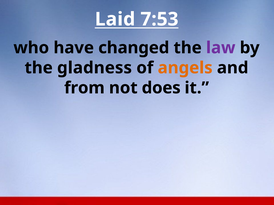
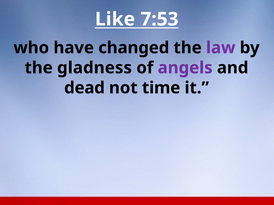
Laid: Laid -> Like (115, 19)
angels colour: orange -> purple (185, 68)
from: from -> dead (84, 88)
does: does -> time (161, 88)
